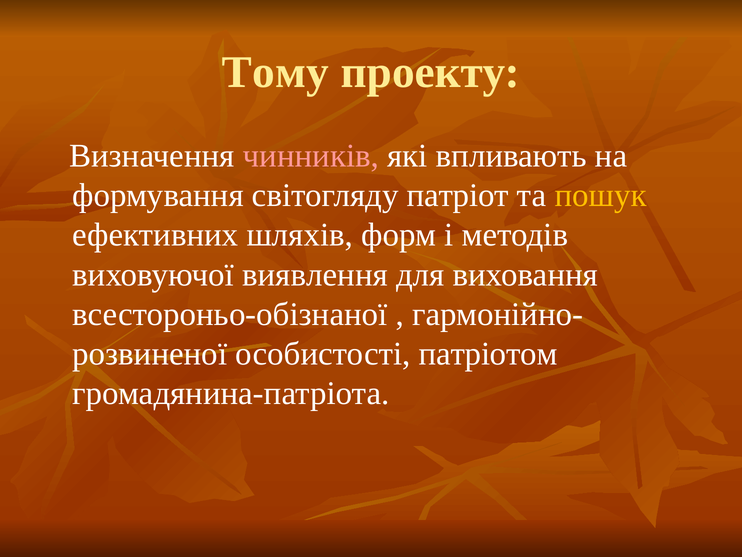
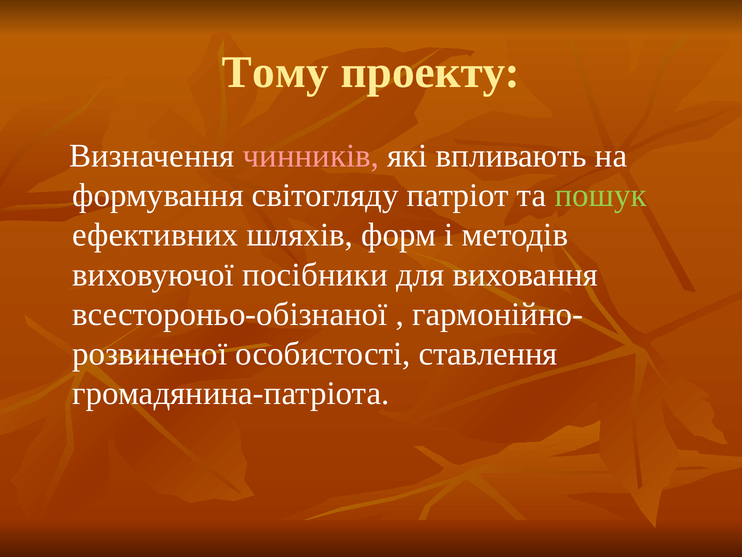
пошук colour: yellow -> light green (601, 195)
виявлення: виявлення -> посібники (315, 274)
патріотом: патріотом -> ставлення (488, 354)
